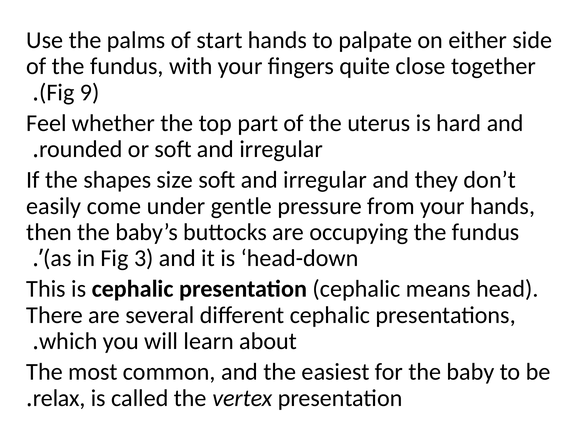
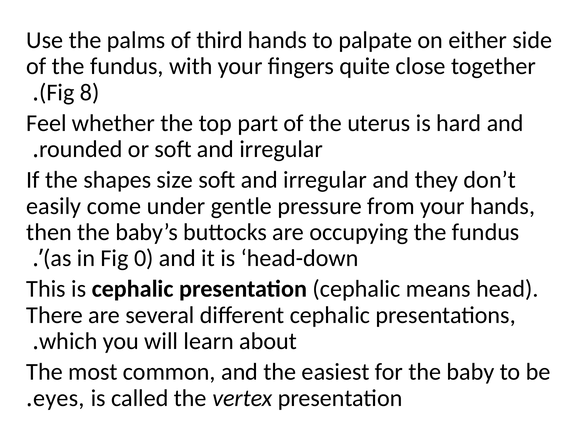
start: start -> third (220, 40)
9: 9 -> 8 (90, 92)
3: 3 -> 0 (144, 258)
relax: relax -> eyes (59, 398)
